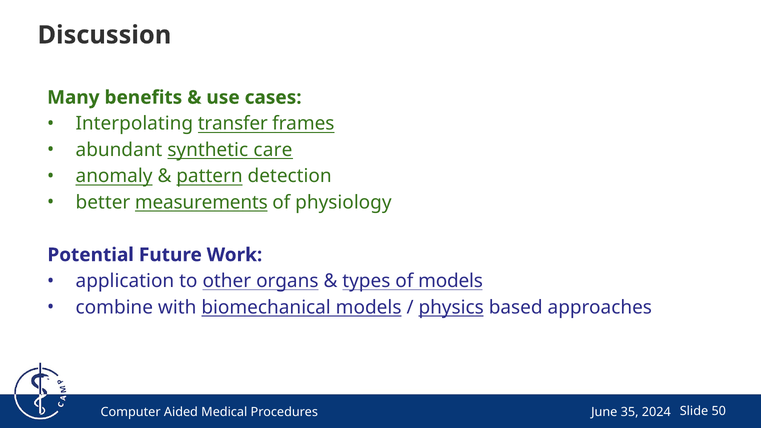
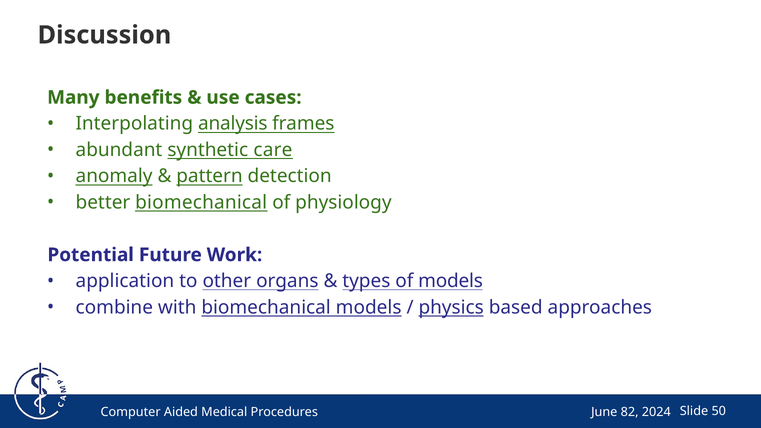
transfer: transfer -> analysis (233, 124)
better measurements: measurements -> biomechanical (201, 202)
35: 35 -> 82 (630, 412)
